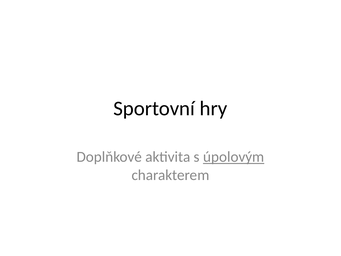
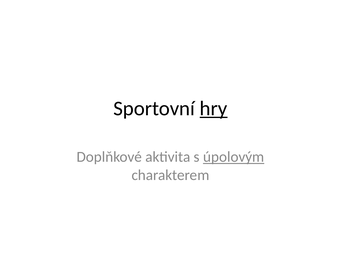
hry underline: none -> present (213, 108)
